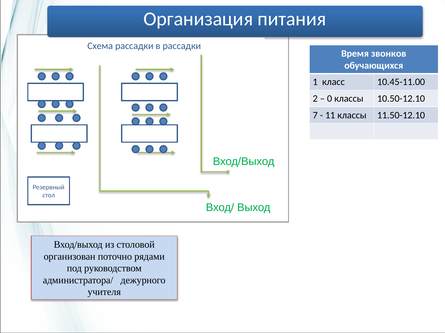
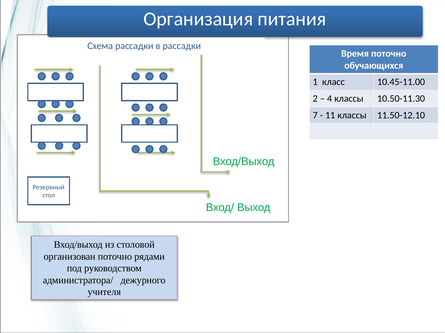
Время звонков: звонков -> поточно (389, 54)
0: 0 -> 4 (330, 99)
10.50-12.10: 10.50-12.10 -> 10.50-11.30 (401, 99)
